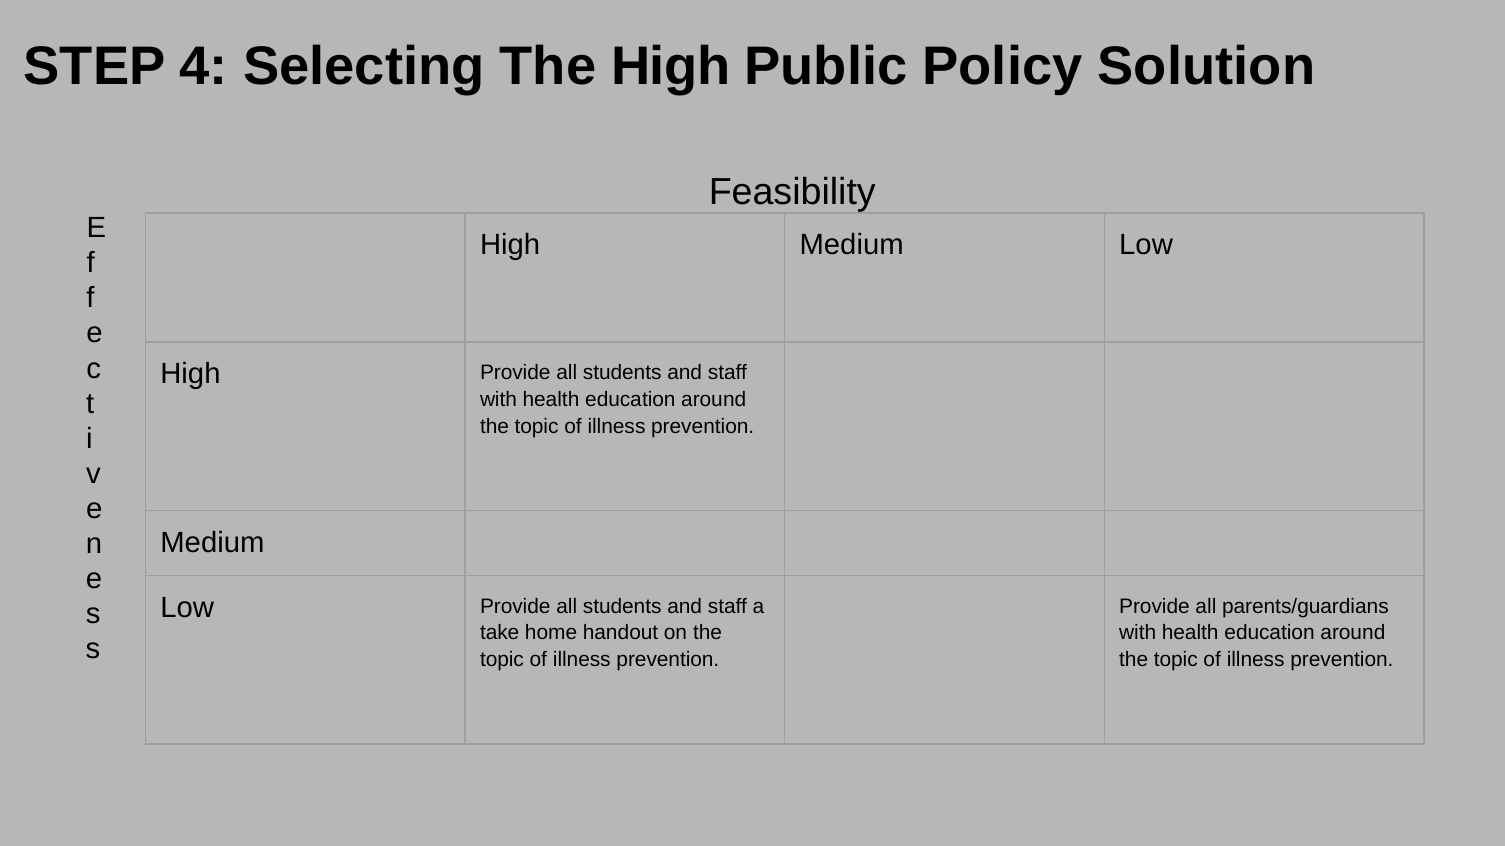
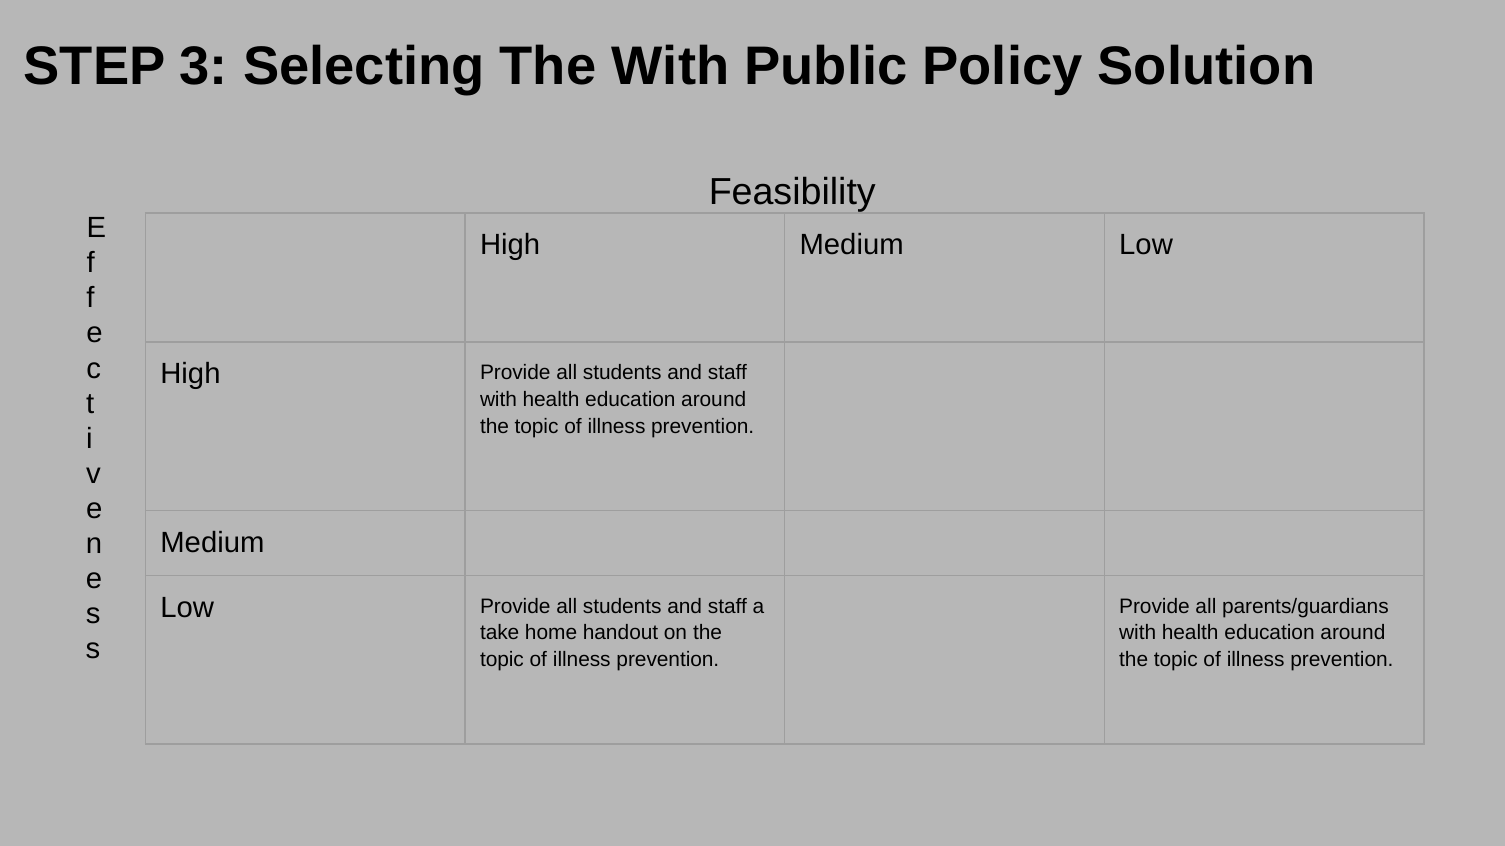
4: 4 -> 3 (204, 66)
The High: High -> With (670, 66)
